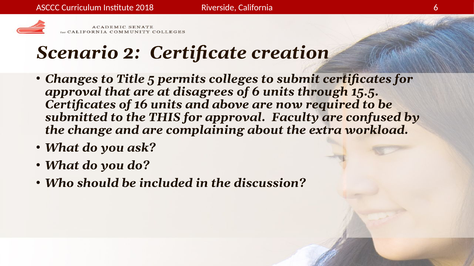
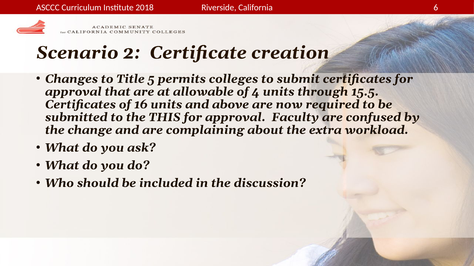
disagrees: disagrees -> allowable (203, 92)
of 6: 6 -> 4 (256, 92)
